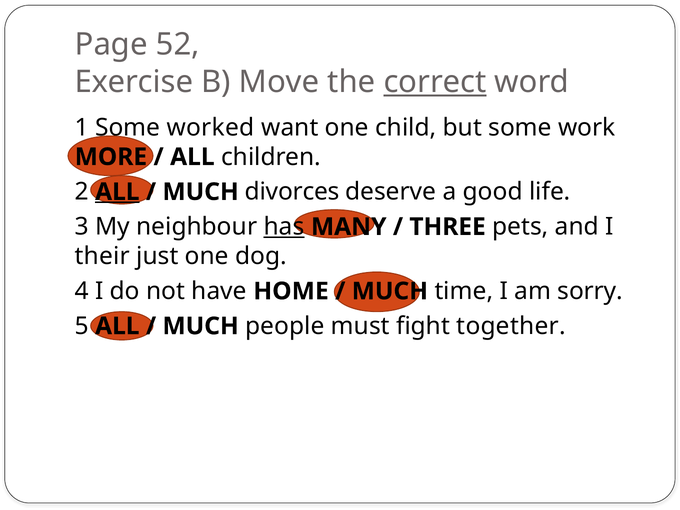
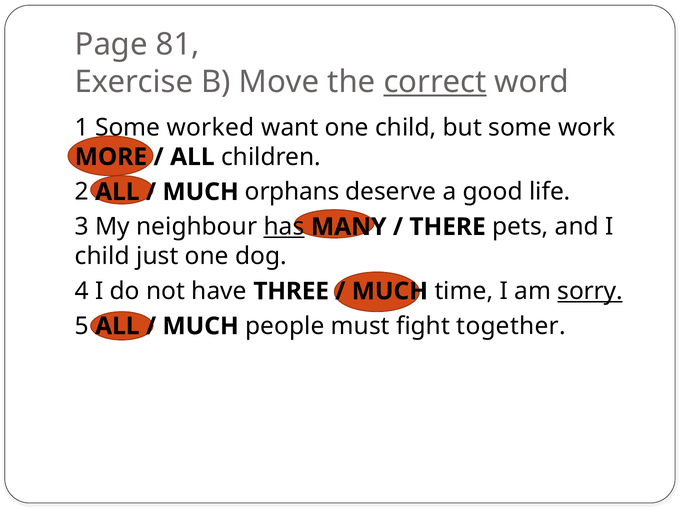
52: 52 -> 81 (178, 45)
ALL underline: present -> none (117, 192)
divorces: divorces -> orphans (292, 192)
THREE: THREE -> THERE (448, 227)
their: their -> child (102, 256)
HOME: HOME -> THREE (291, 291)
sorry underline: none -> present (590, 291)
